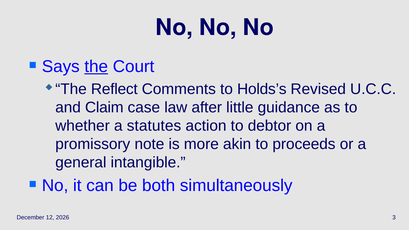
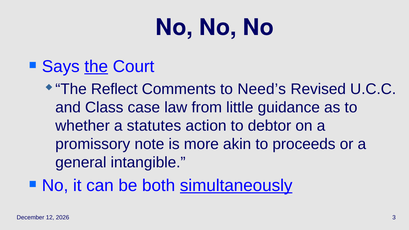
Holds’s: Holds’s -> Need’s (262, 89)
Claim: Claim -> Class (104, 107)
after: after -> from (207, 107)
simultaneously underline: none -> present (236, 186)
